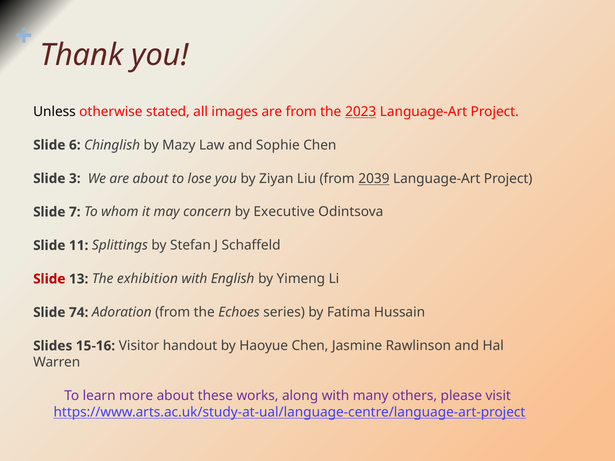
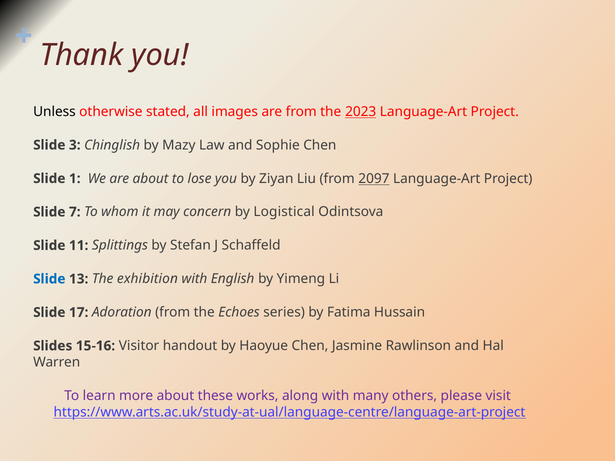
6: 6 -> 3 (75, 145)
3: 3 -> 1 (75, 179)
2039: 2039 -> 2097 (374, 179)
Executive: Executive -> Logistical (284, 212)
Slide colour: red -> blue (49, 279)
74: 74 -> 17 (79, 313)
